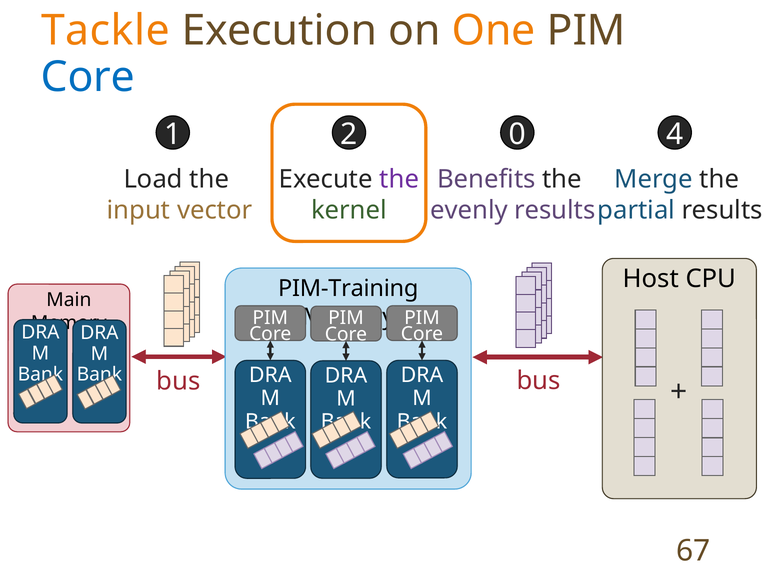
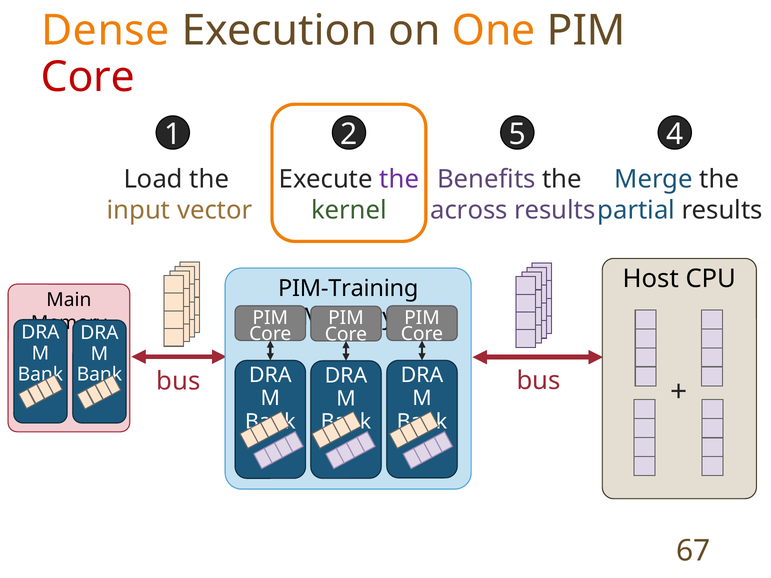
Tackle: Tackle -> Dense (105, 31)
Core colour: blue -> red (88, 77)
0: 0 -> 5 (517, 135)
evenly: evenly -> across (469, 210)
